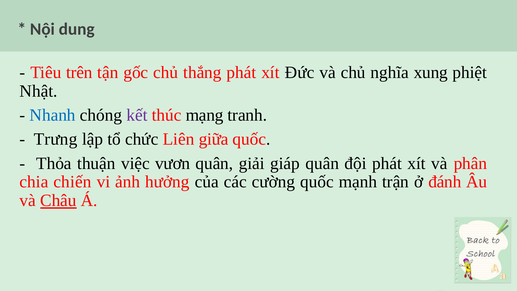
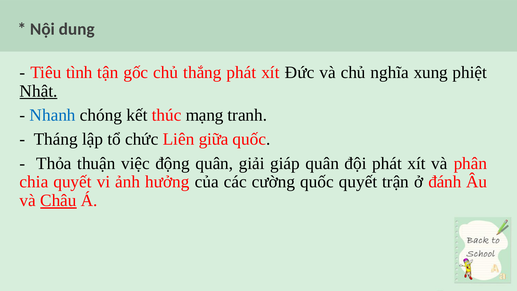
trên: trên -> tình (79, 73)
Nhật underline: none -> present (39, 91)
kết colour: purple -> black (137, 115)
Trưng: Trưng -> Tháng (56, 139)
vươn: vươn -> động (173, 163)
chia chiến: chiến -> quyết (73, 182)
quốc mạnh: mạnh -> quyết (358, 182)
